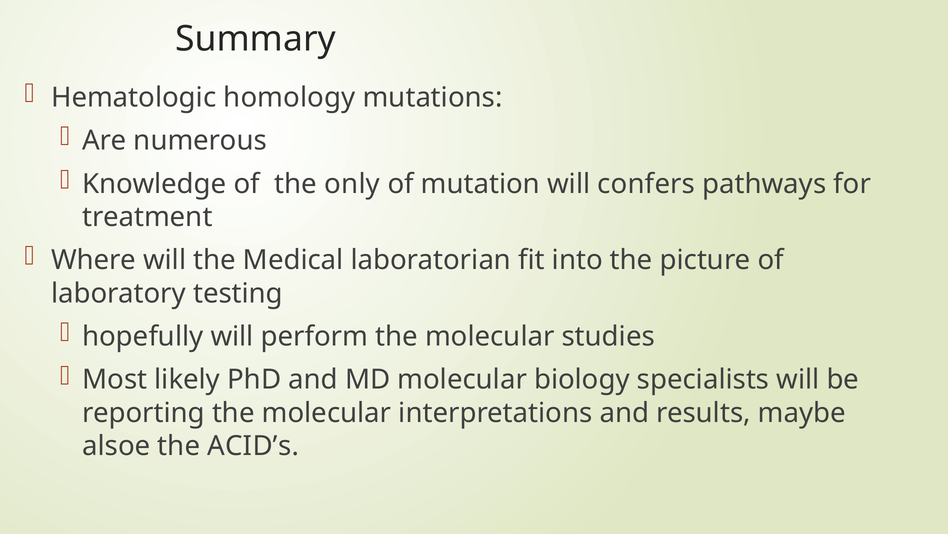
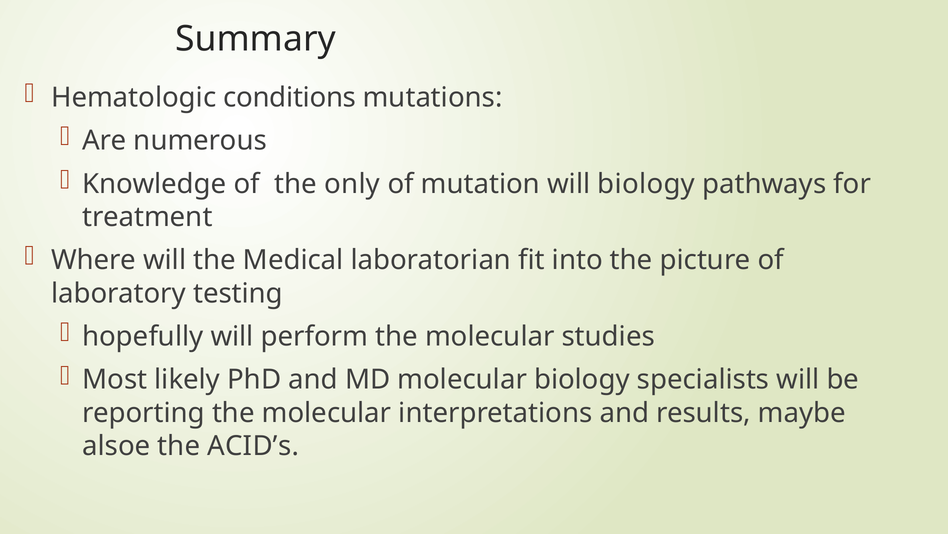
homology: homology -> conditions (290, 98)
will confers: confers -> biology (646, 184)
